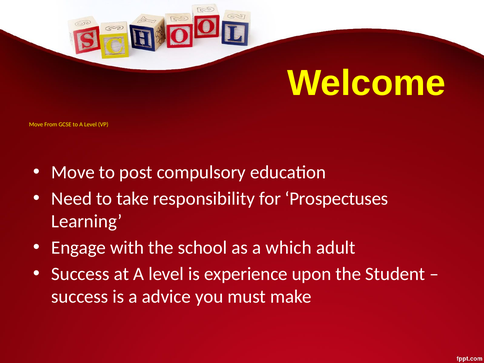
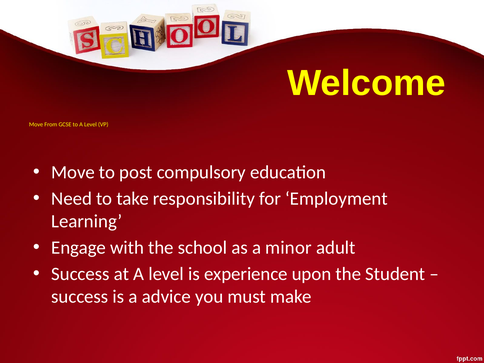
Prospectuses: Prospectuses -> Employment (337, 199)
which: which -> minor (288, 248)
